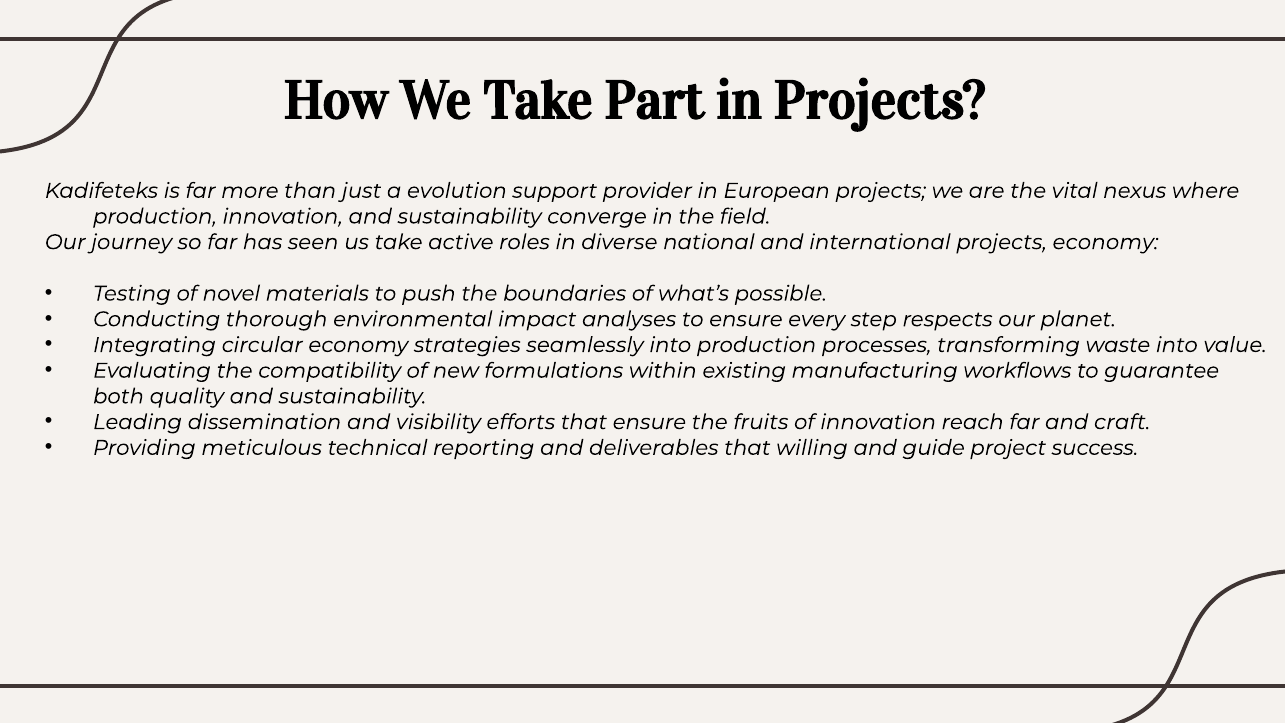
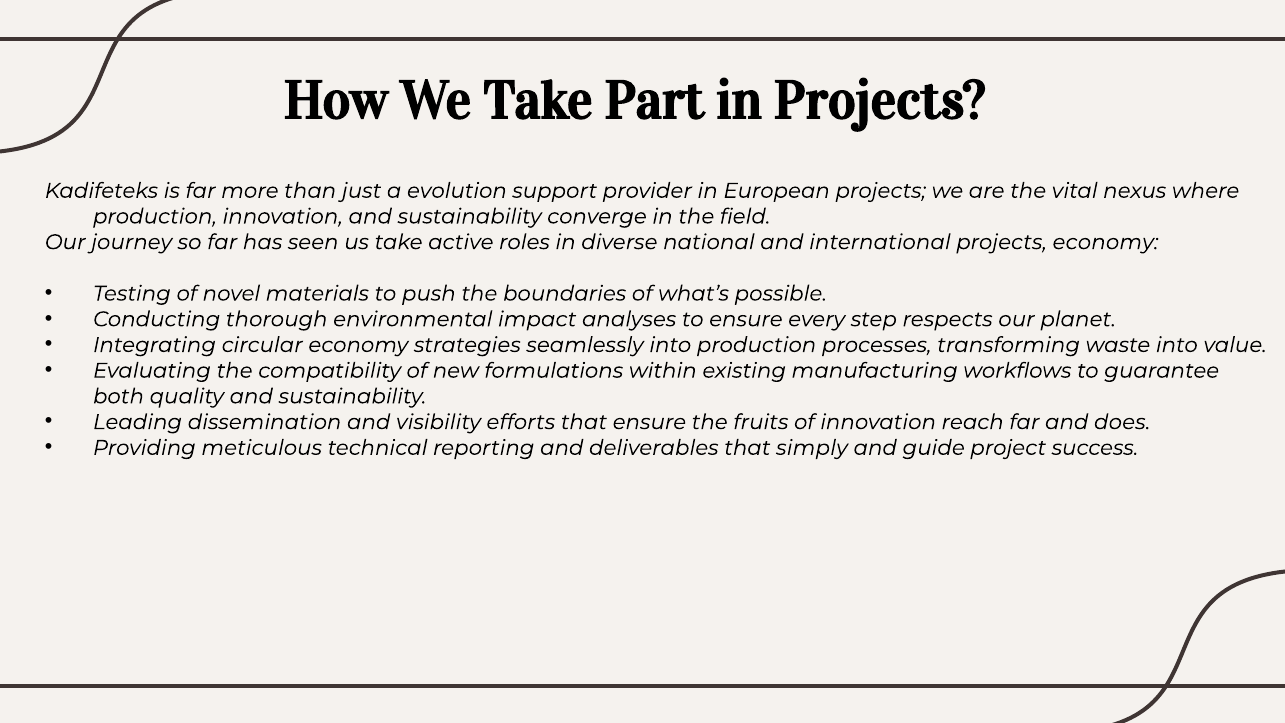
craft: craft -> does (1122, 422)
willing: willing -> simply (812, 448)
